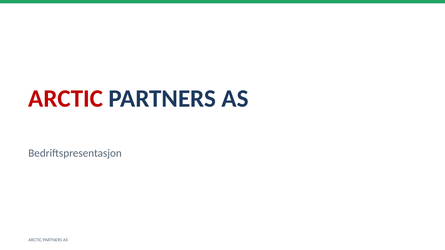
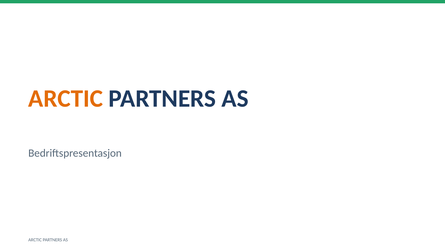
ARCTIC colour: red -> orange (66, 99)
